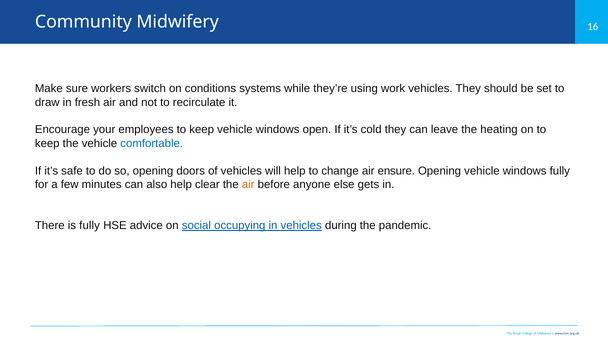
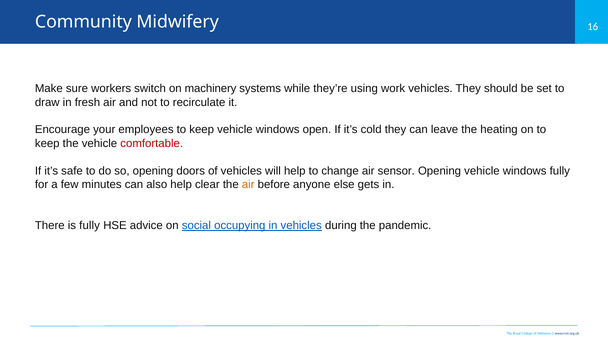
conditions: conditions -> machinery (211, 89)
comfortable colour: blue -> red (152, 143)
ensure: ensure -> sensor (396, 171)
